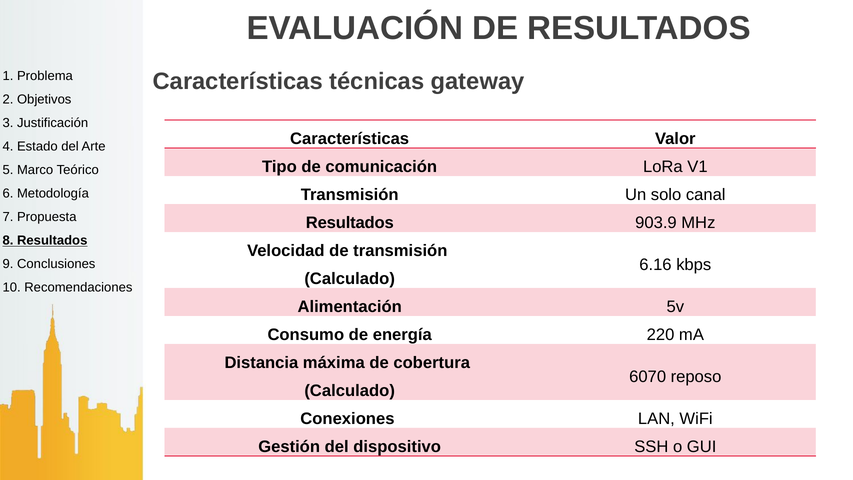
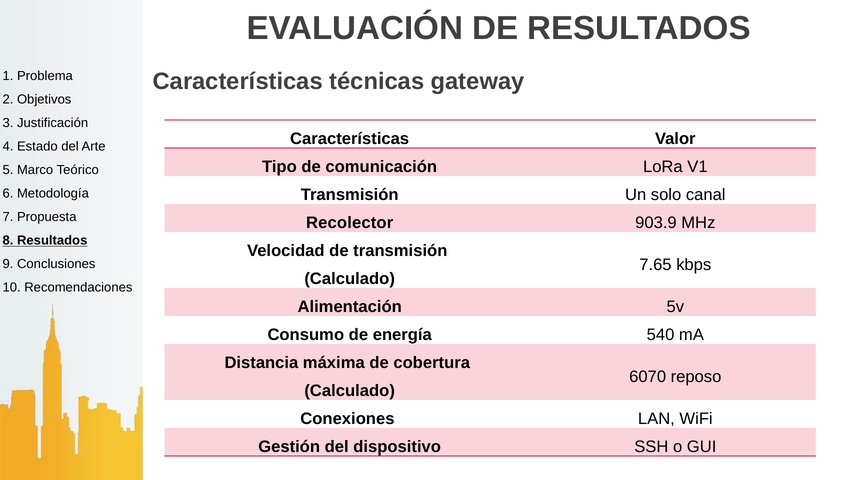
Resultados: Resultados -> Recolector (350, 223)
6.16: 6.16 -> 7.65 (655, 265)
220: 220 -> 540 (661, 335)
